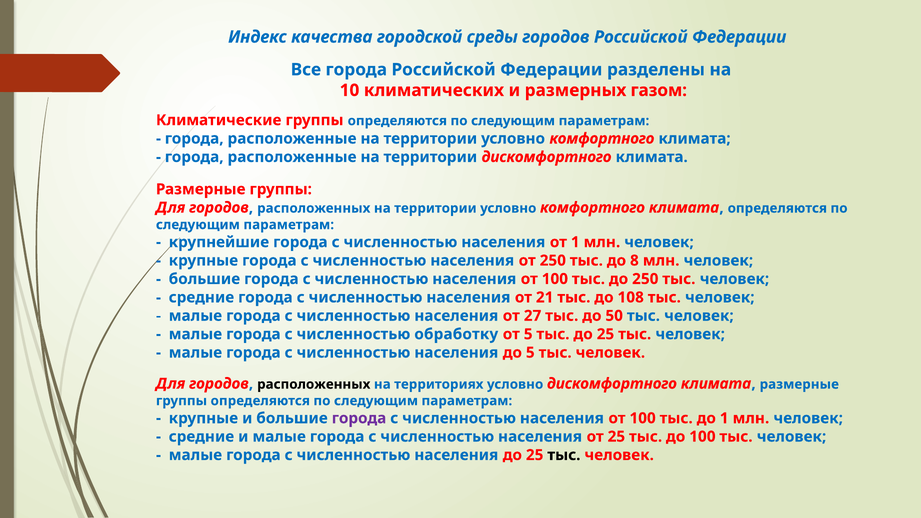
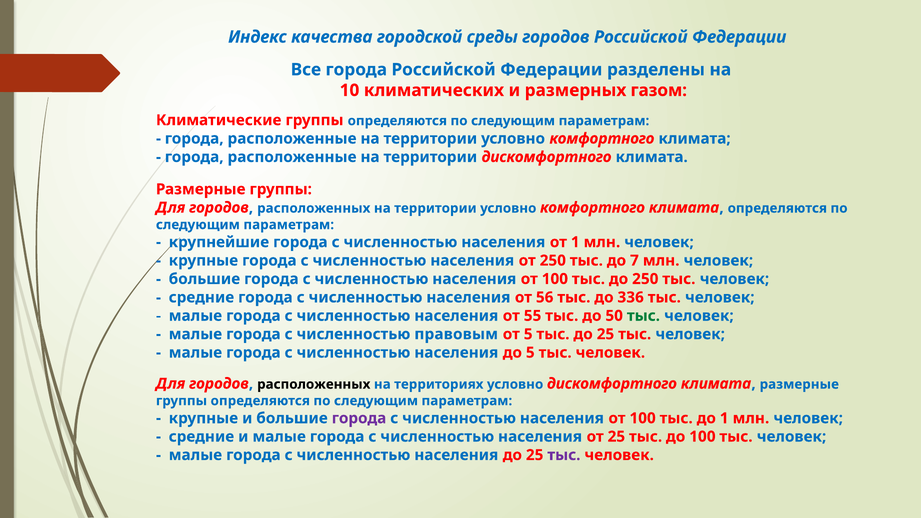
8: 8 -> 7 (634, 261)
21: 21 -> 56 (545, 297)
108: 108 -> 336 (631, 297)
27: 27 -> 55 (533, 316)
тыс colour: blue -> green (643, 316)
обработку: обработку -> правовым (456, 334)
тыс colour: black -> purple (564, 455)
